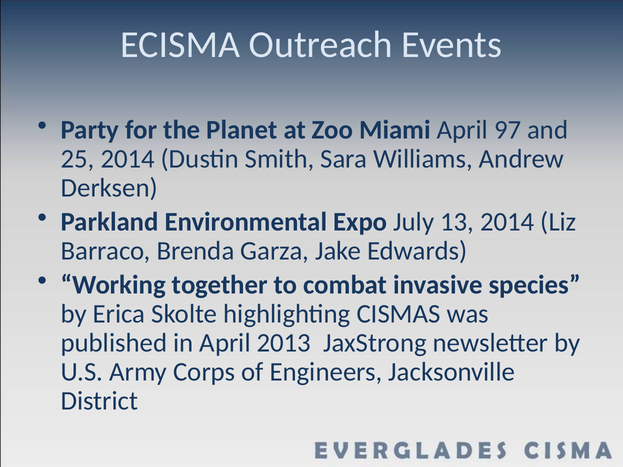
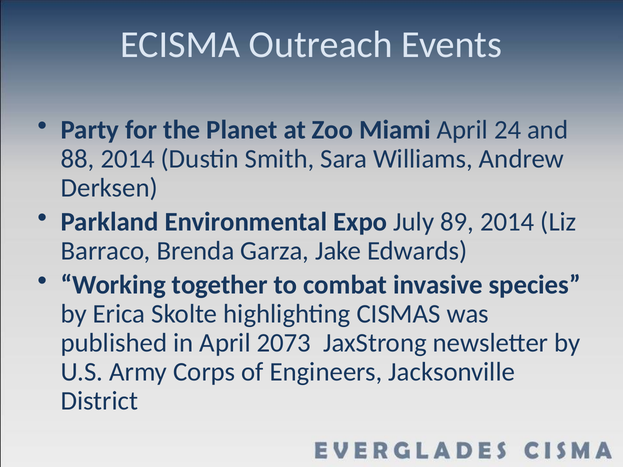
97: 97 -> 24 (508, 130)
25: 25 -> 88 (78, 159)
13: 13 -> 89 (457, 222)
2013: 2013 -> 2073 (284, 343)
